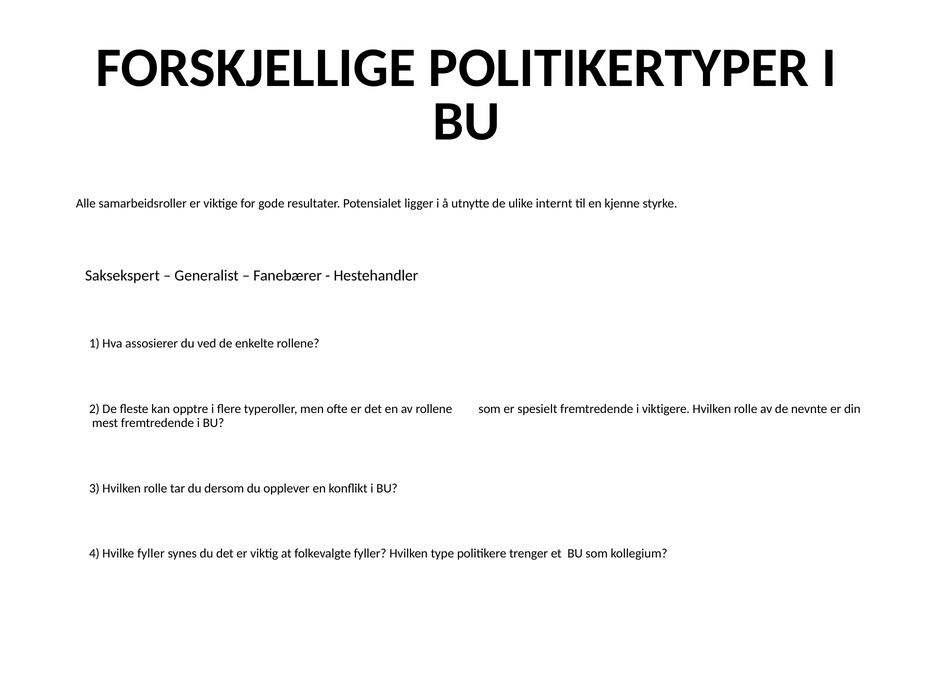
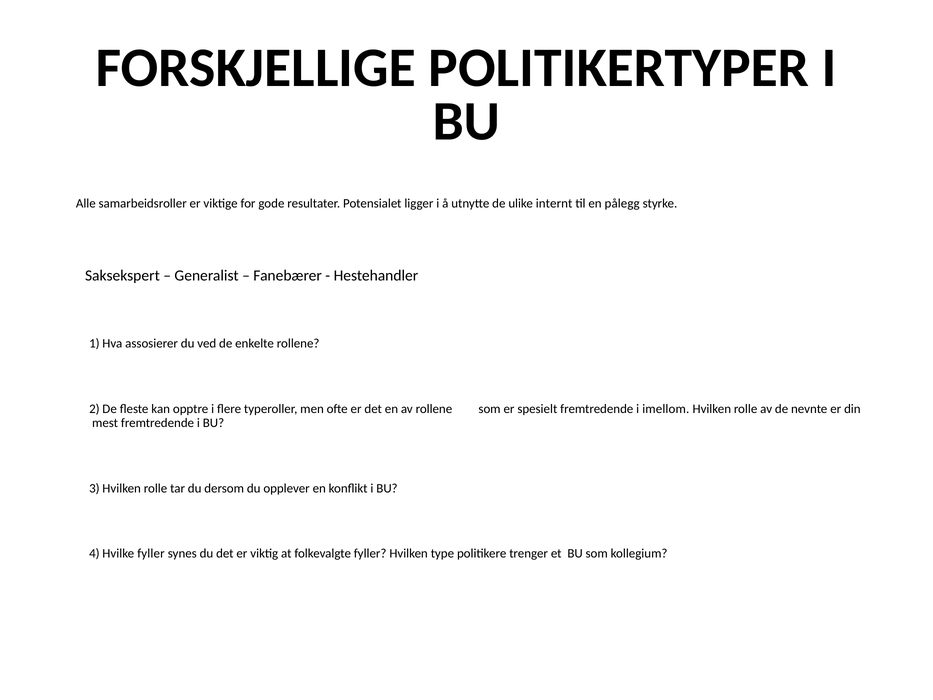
kjenne: kjenne -> pålegg (622, 203)
viktigere: viktigere -> imellom (666, 409)
